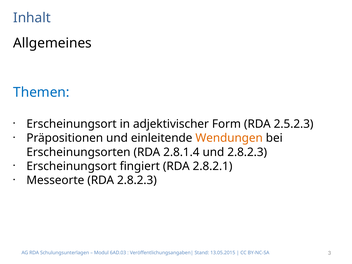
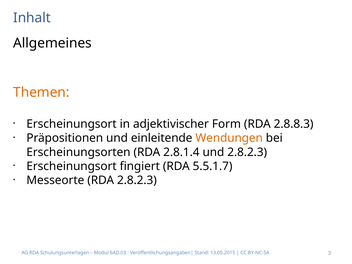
Themen colour: blue -> orange (41, 92)
2.5.2.3: 2.5.2.3 -> 2.8.8.3 (294, 124)
2.8.2.1: 2.8.2.1 -> 5.5.1.7 (213, 166)
